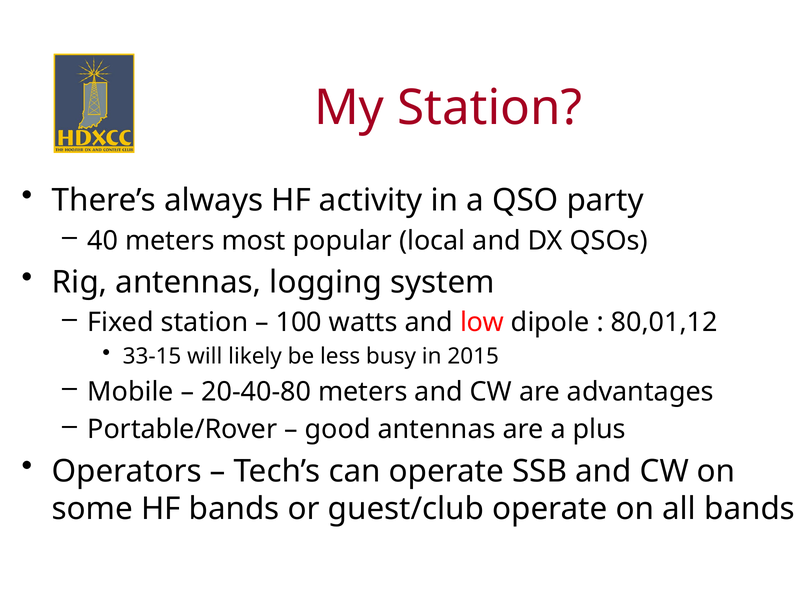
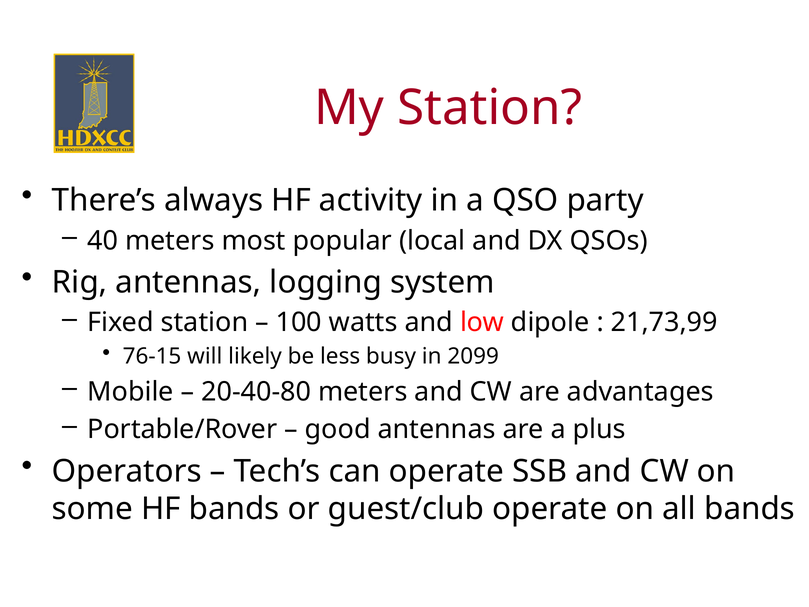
80,01,12: 80,01,12 -> 21,73,99 (664, 322)
33-15: 33-15 -> 76-15 (152, 356)
2015: 2015 -> 2099 (473, 356)
